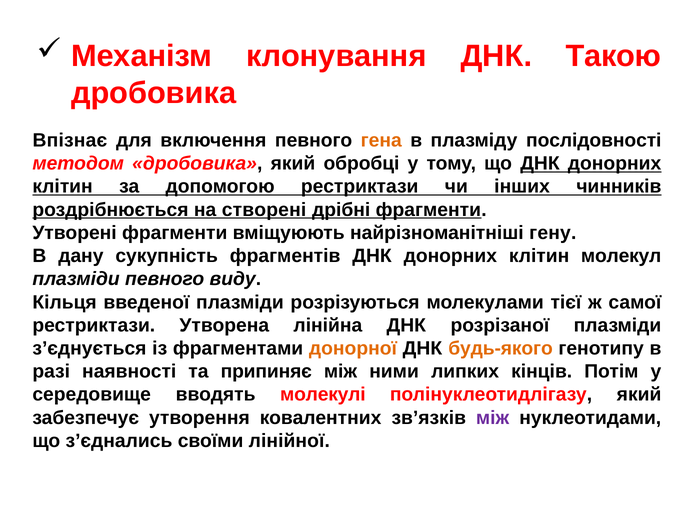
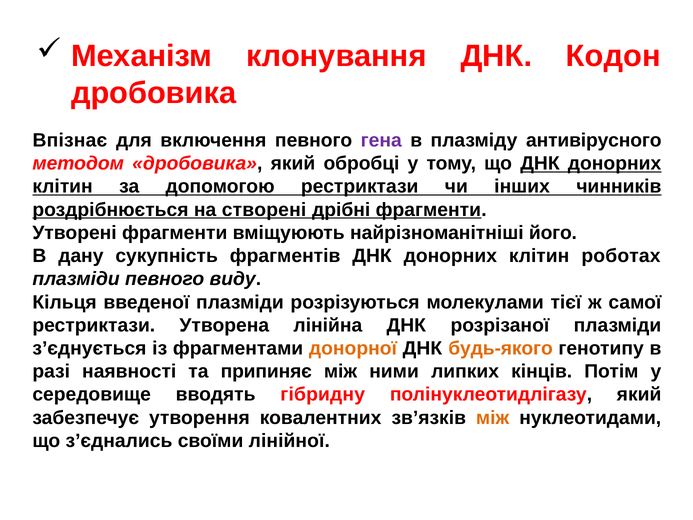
Такою: Такою -> Кодон (613, 56)
гена colour: orange -> purple (381, 140)
послідовності: послідовності -> антивірусного (594, 140)
гену: гену -> його (553, 233)
молекул: молекул -> роботах (621, 256)
молекулі: молекулі -> гібридну (323, 394)
між colour: purple -> orange (493, 418)
